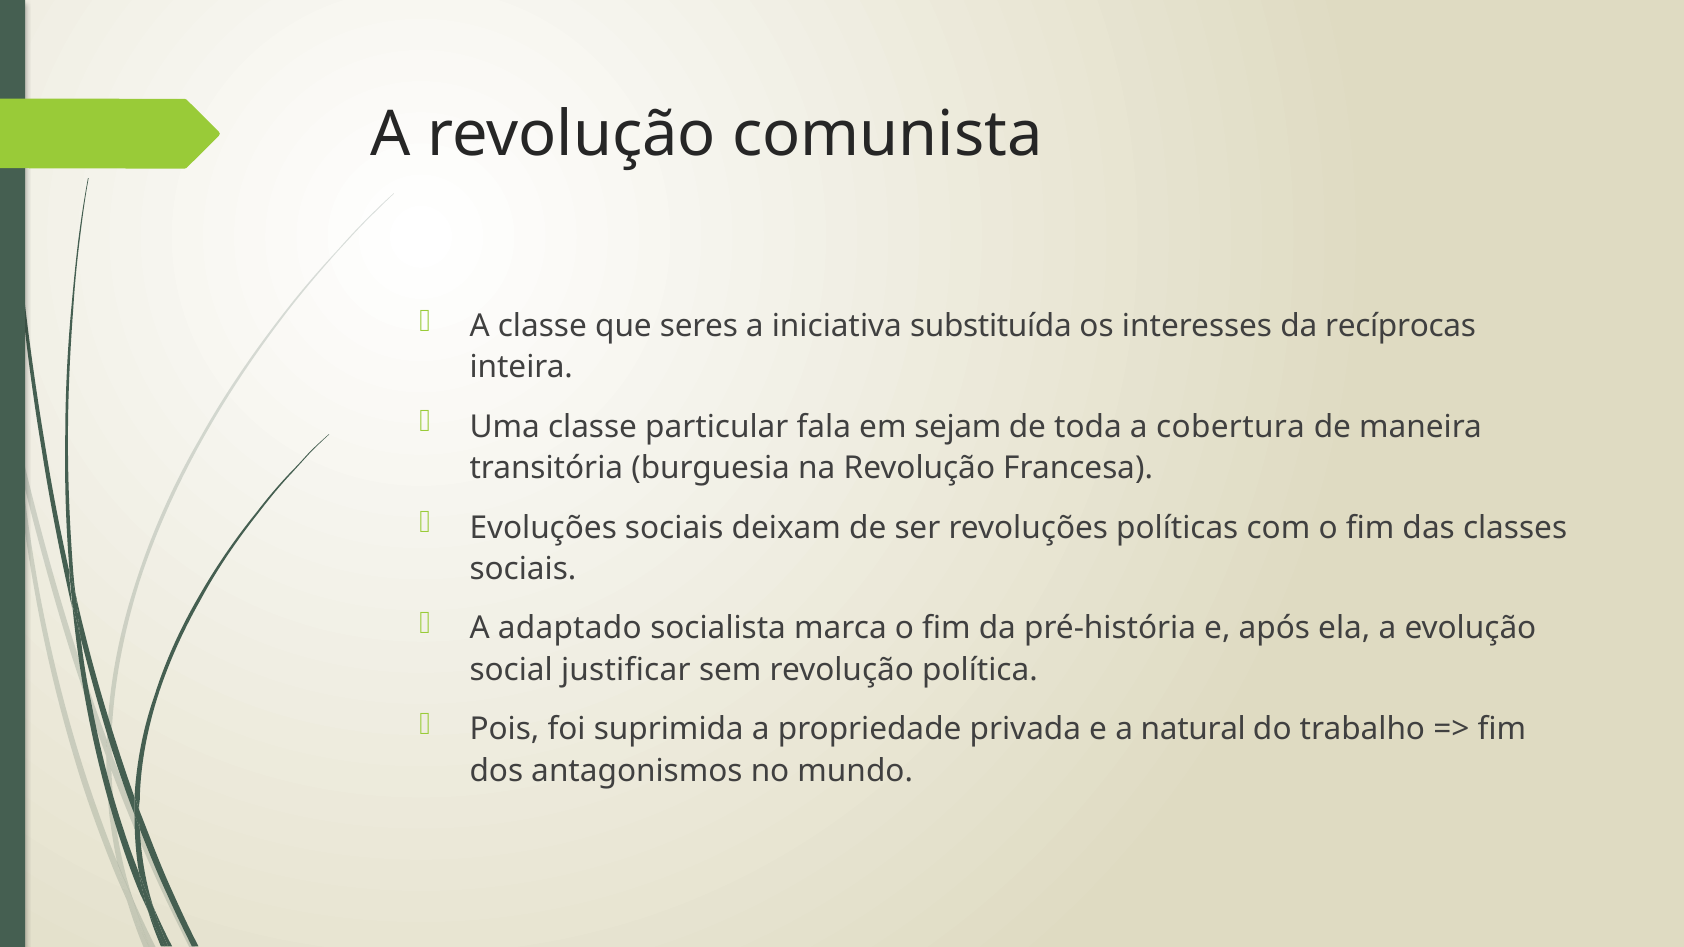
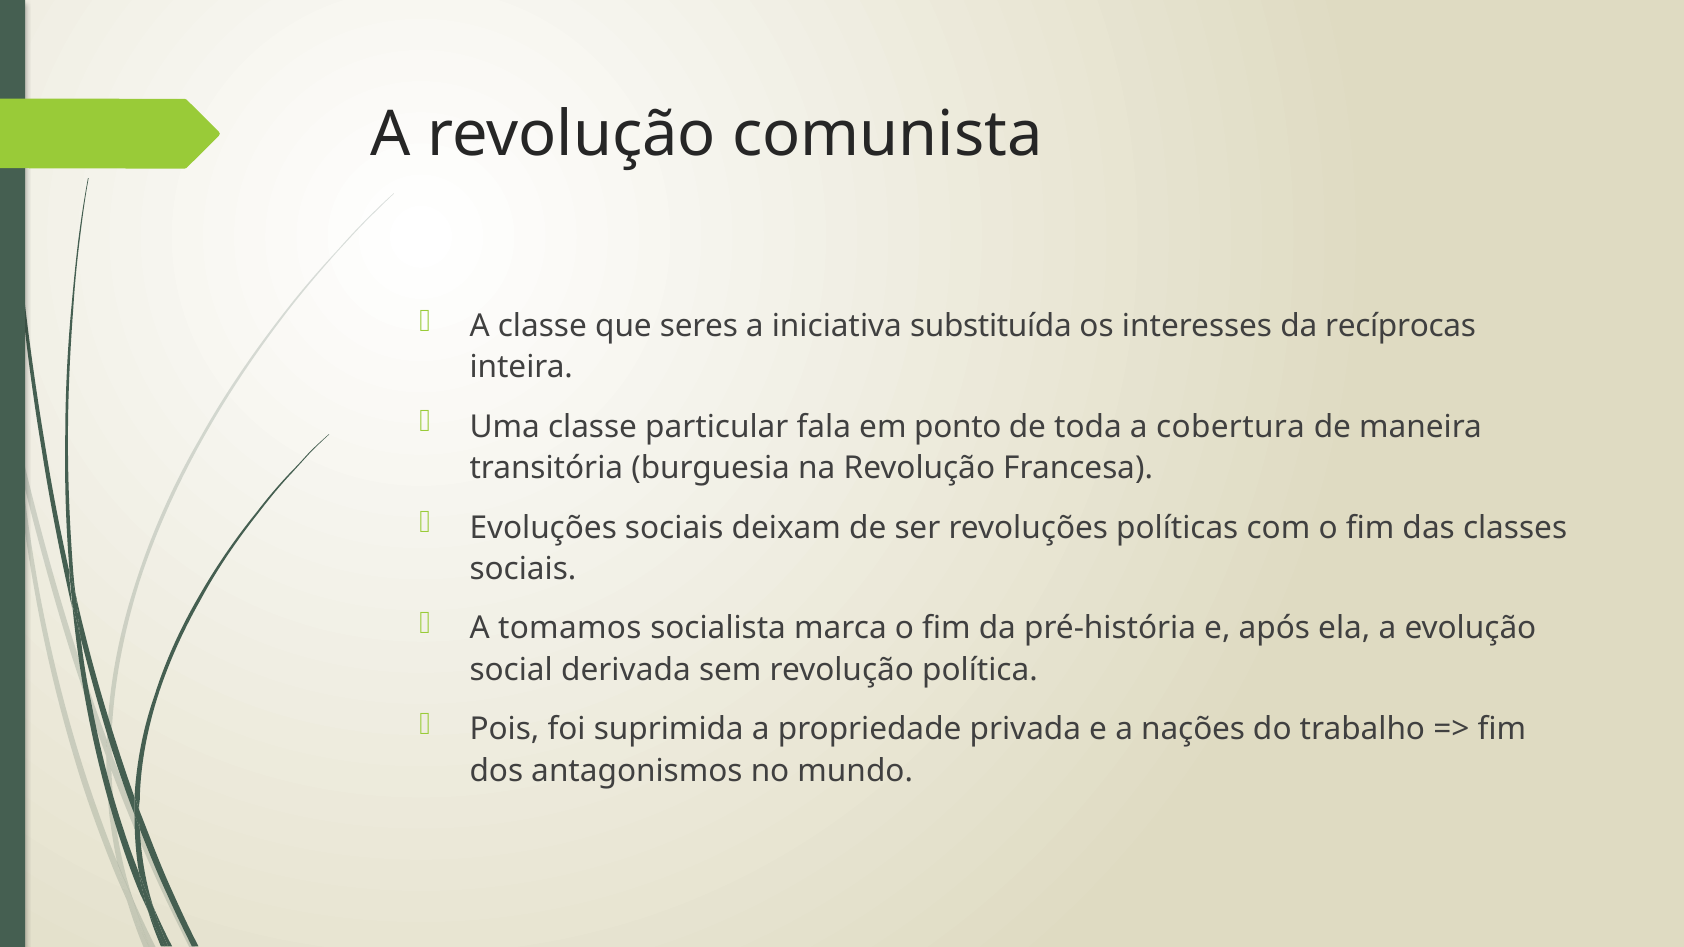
sejam: sejam -> ponto (958, 427)
adaptado: adaptado -> tomamos (570, 629)
justificar: justificar -> derivada (626, 670)
natural: natural -> nações (1193, 730)
